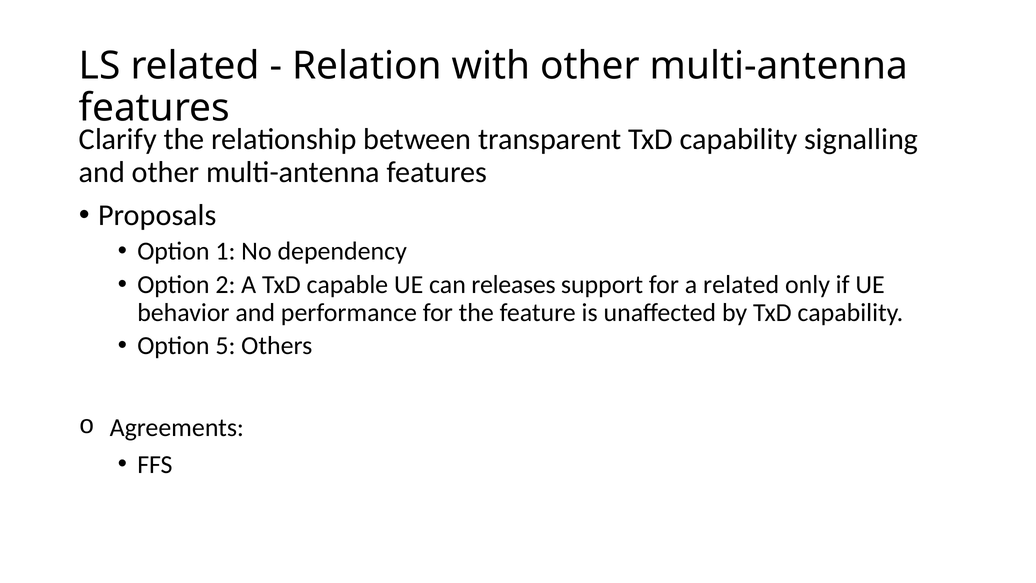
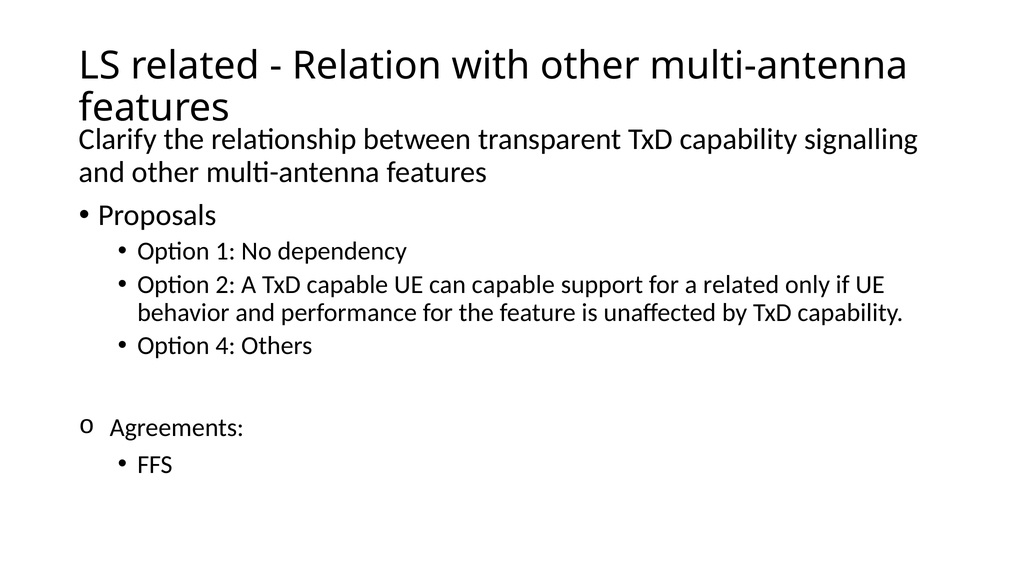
can releases: releases -> capable (513, 284)
5: 5 -> 4 (225, 346)
